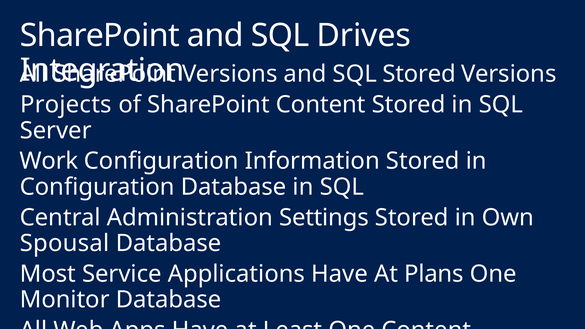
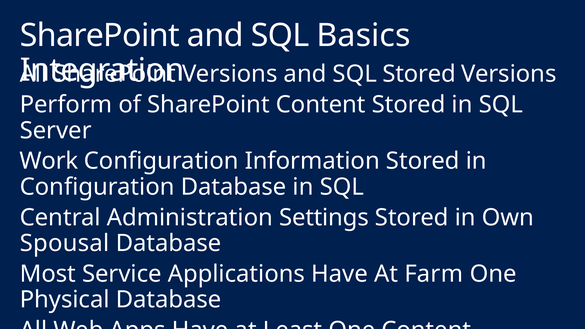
Drives: Drives -> Basics (364, 35)
Projects: Projects -> Perform (66, 105)
Plans: Plans -> Farm (434, 274)
Monitor: Monitor -> Physical (65, 300)
